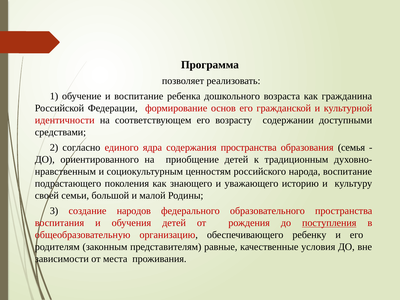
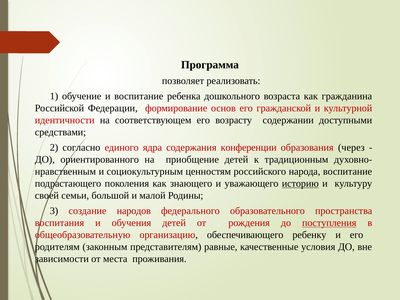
содержания пространства: пространства -> конференции (249, 148)
семья: семья -> через (351, 148)
историю underline: none -> present (300, 184)
